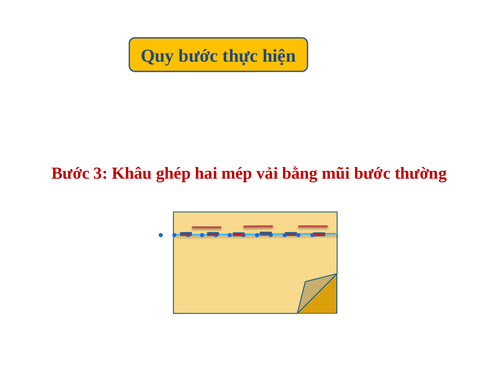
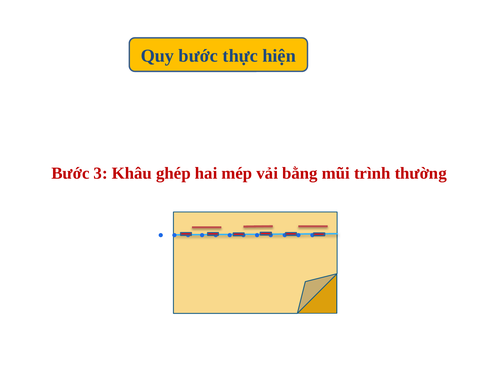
mũi bước: bước -> trình (372, 173)
